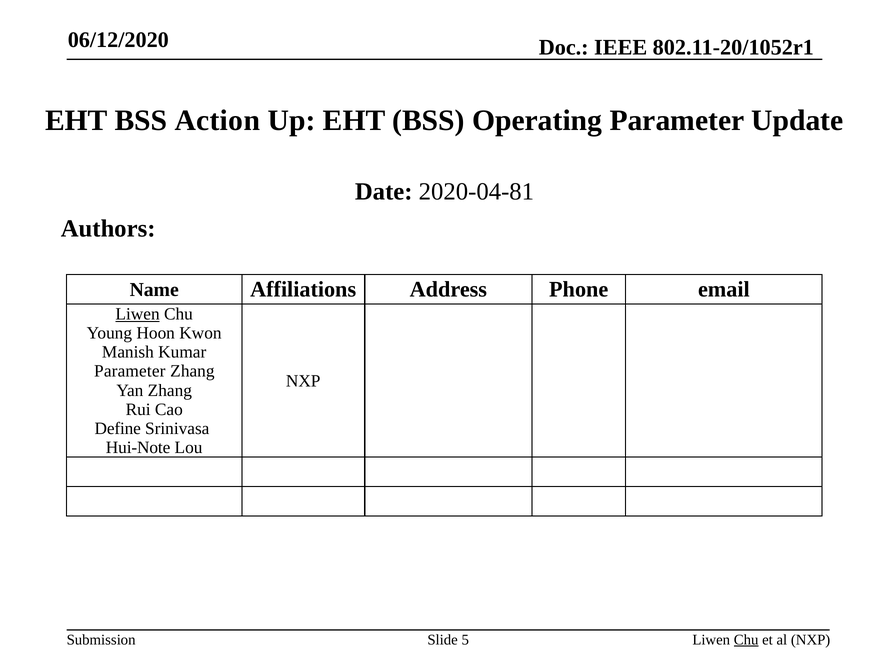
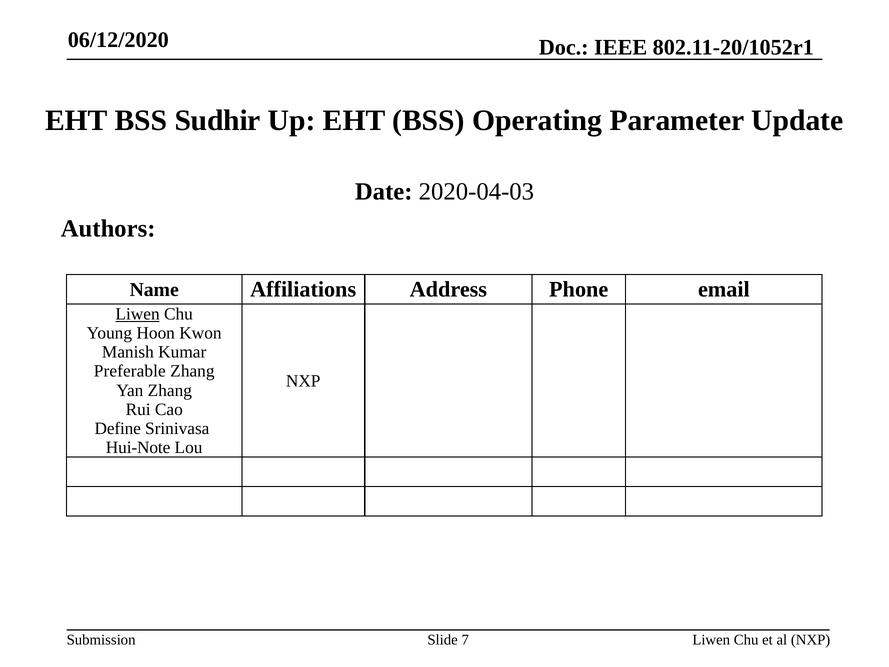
Action: Action -> Sudhir (218, 121)
2020-04-81: 2020-04-81 -> 2020-04-03 (476, 191)
Parameter: Parameter -> Preferable (130, 371)
5: 5 -> 7 (465, 639)
Chu underline: present -> none (746, 639)
